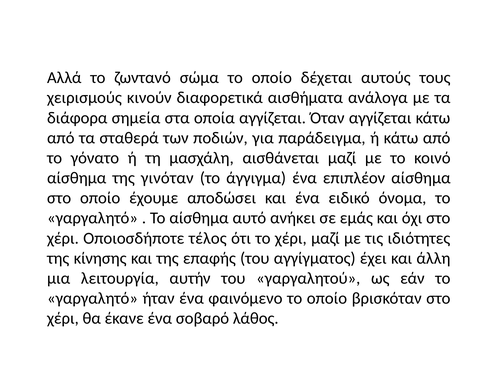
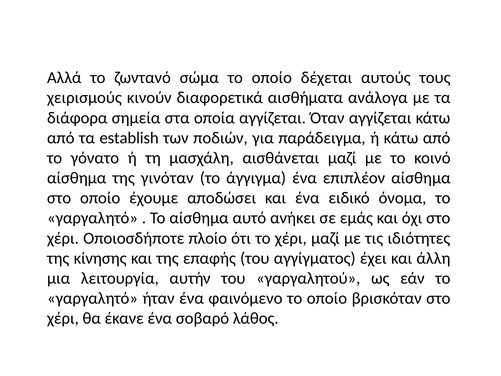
σταθερά: σταθερά -> establish (129, 138)
τέλος: τέλος -> πλοίο (208, 238)
